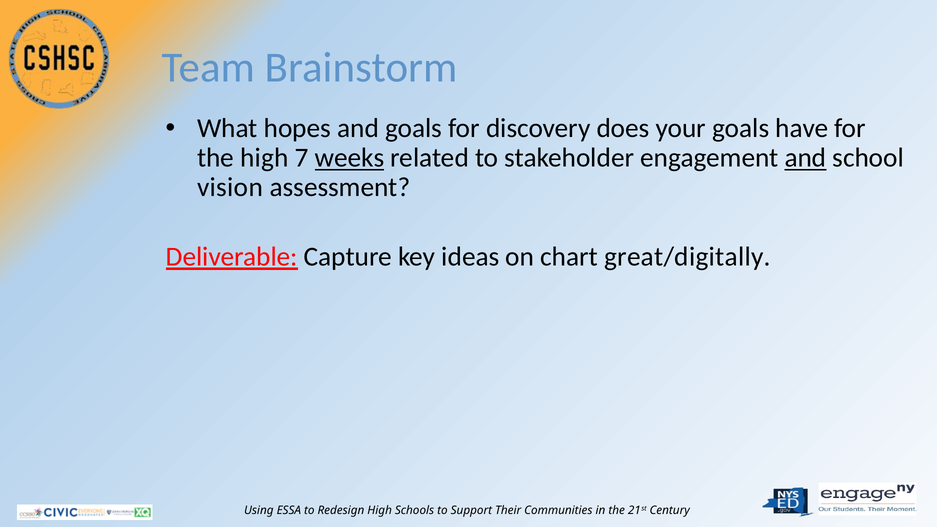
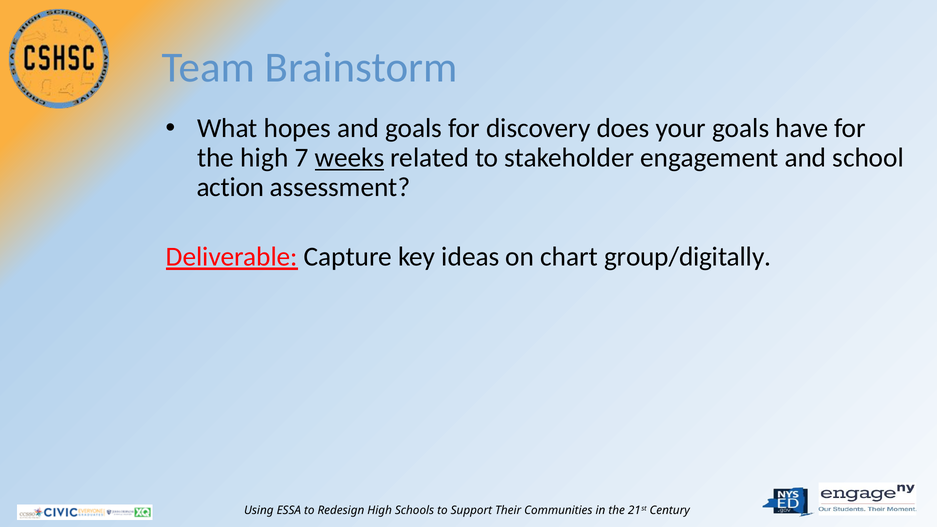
and underline: present -> none (805, 158)
vision: vision -> action (230, 187)
great/digitally: great/digitally -> group/digitally (688, 257)
